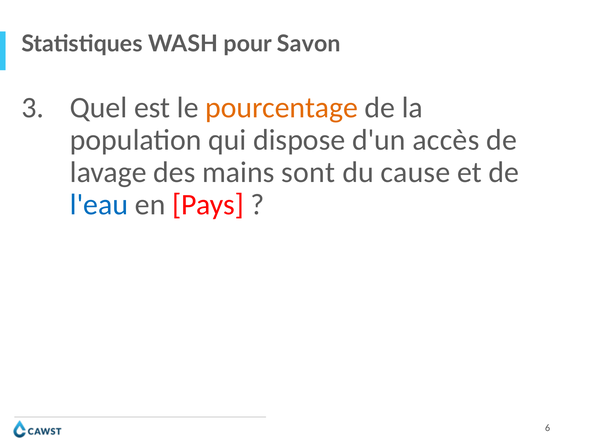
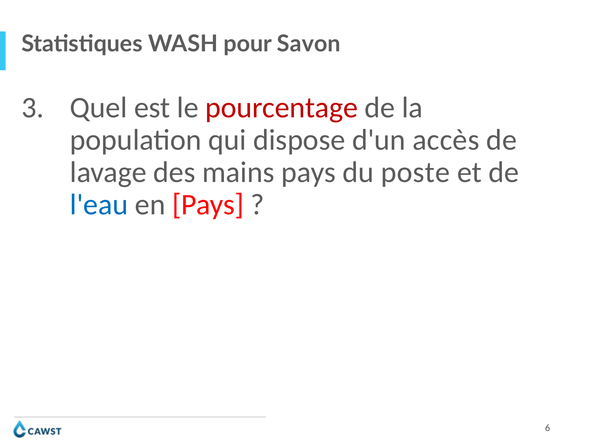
pourcentage colour: orange -> red (282, 108)
mains sont: sont -> pays (308, 172)
cause: cause -> poste (415, 172)
